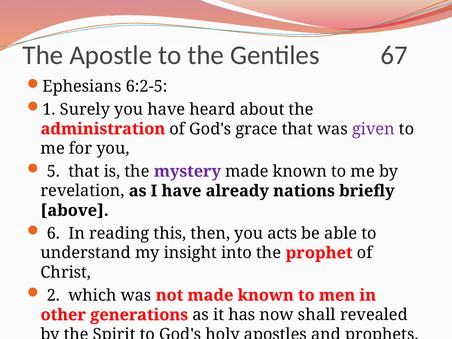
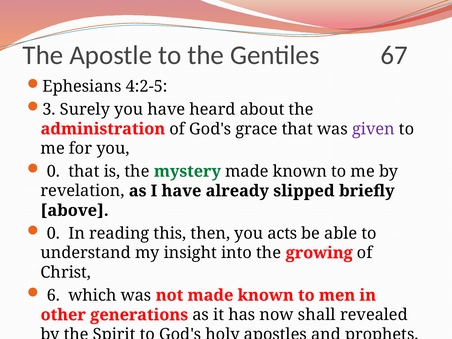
6:2-5: 6:2-5 -> 4:2-5 (147, 87)
1: 1 -> 3 (49, 109)
5: 5 -> 0 (53, 171)
mystery colour: purple -> green (187, 171)
nations: nations -> slipped (304, 191)
6: 6 -> 0 (53, 233)
prophet: prophet -> growing (319, 253)
2: 2 -> 6 (53, 295)
